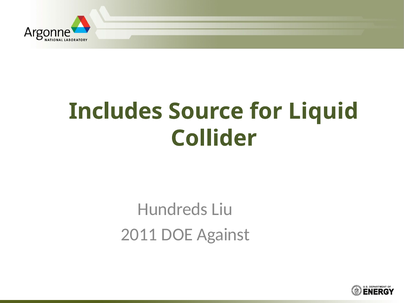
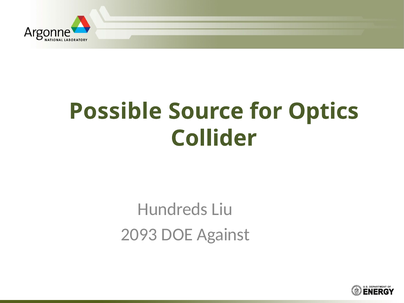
Includes: Includes -> Possible (115, 111)
Liquid: Liquid -> Optics (323, 111)
2011: 2011 -> 2093 (139, 234)
